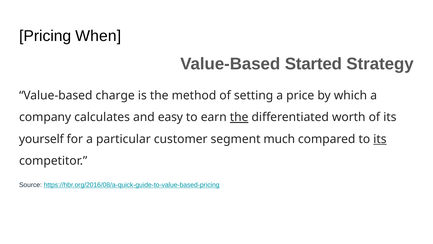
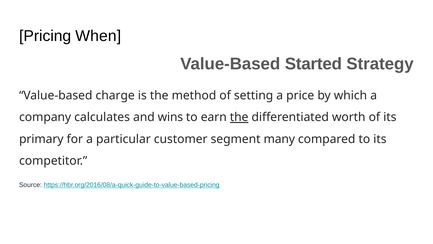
easy: easy -> wins (170, 117)
yourself: yourself -> primary (41, 139)
much: much -> many (279, 139)
its underline: present -> none (380, 139)
